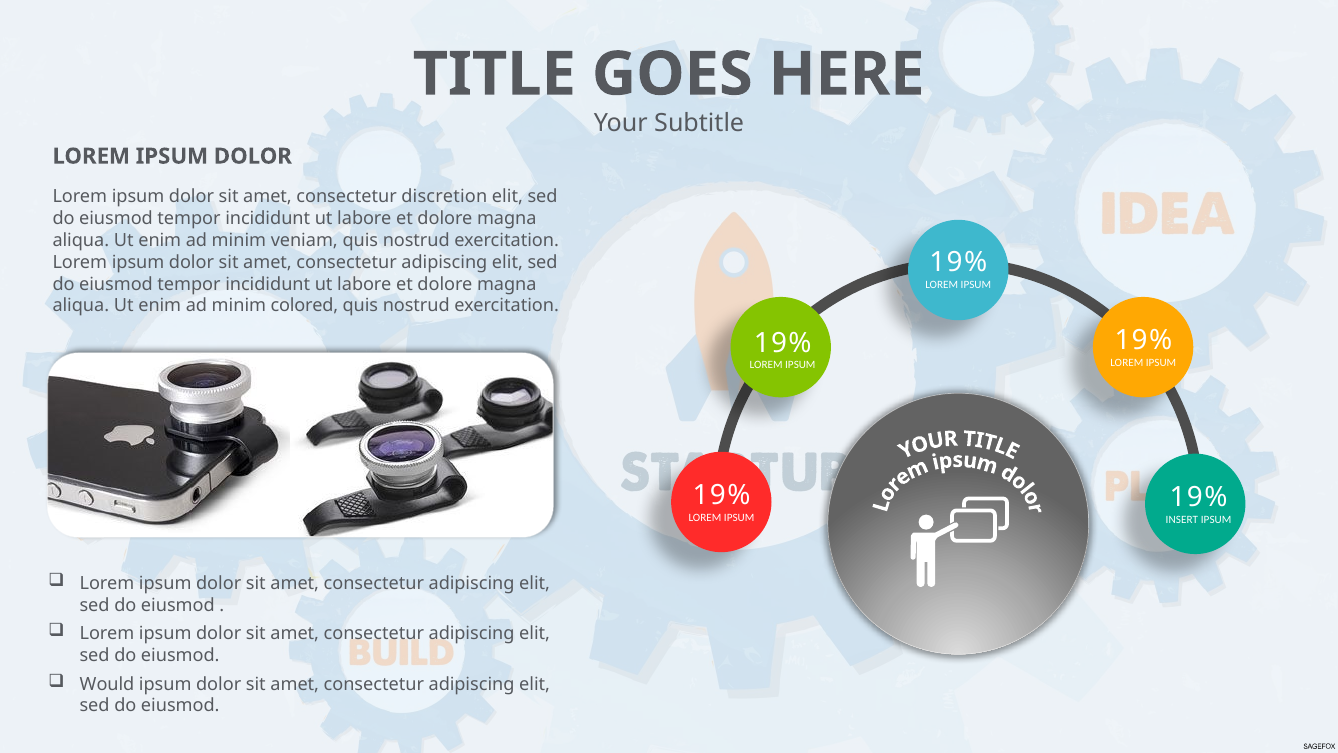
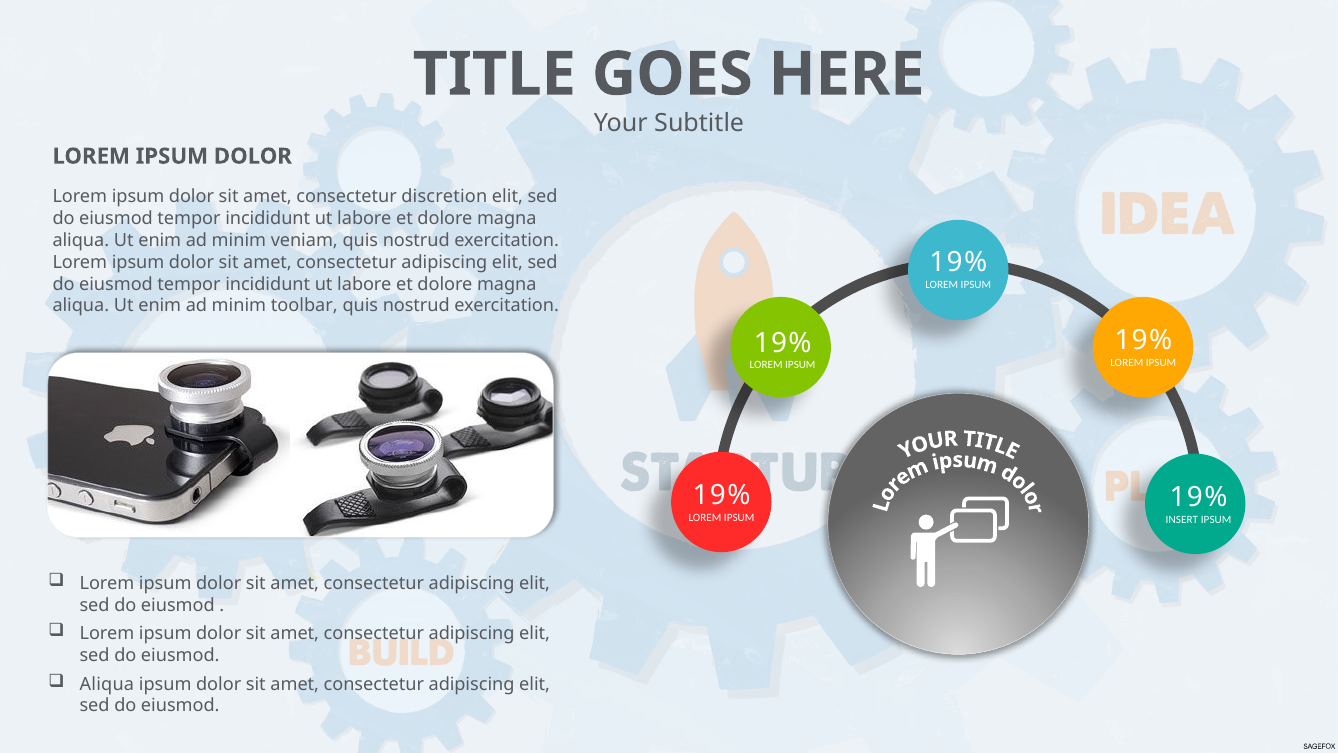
colored: colored -> toolbar (304, 306)
Would: Would -> Aliqua (107, 684)
